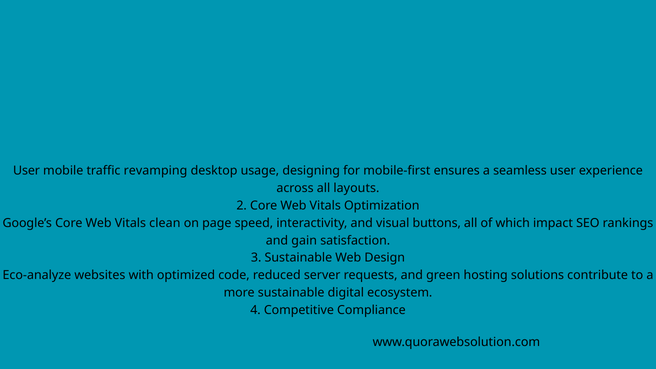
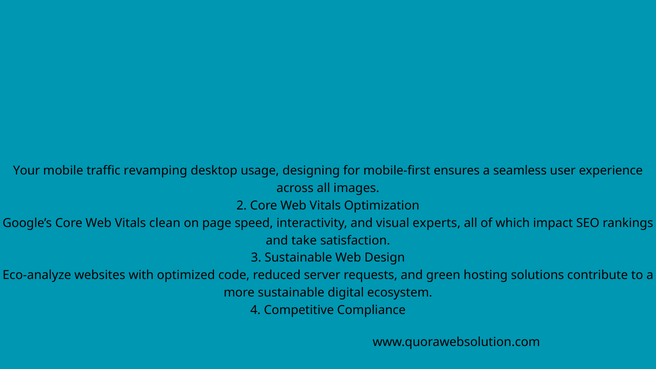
User: User -> Your (27, 171)
layouts: layouts -> images (356, 188)
buttons: buttons -> experts (437, 223)
gain: gain -> take (304, 240)
